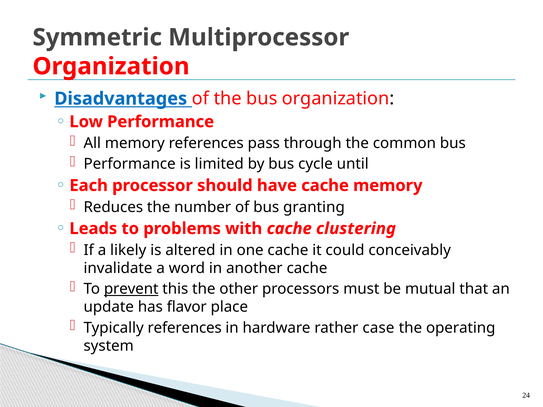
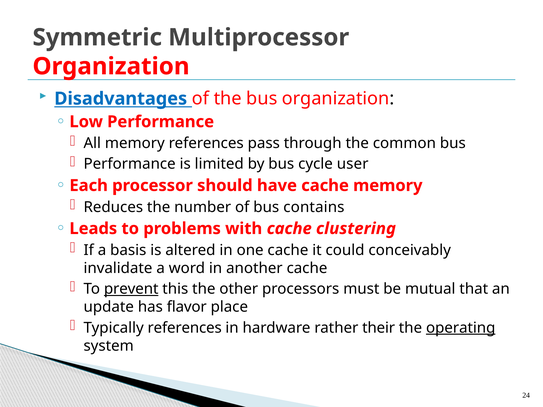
until: until -> user (353, 164)
granting: granting -> contains (314, 207)
likely: likely -> basis (128, 250)
case: case -> their (379, 328)
operating underline: none -> present (461, 328)
